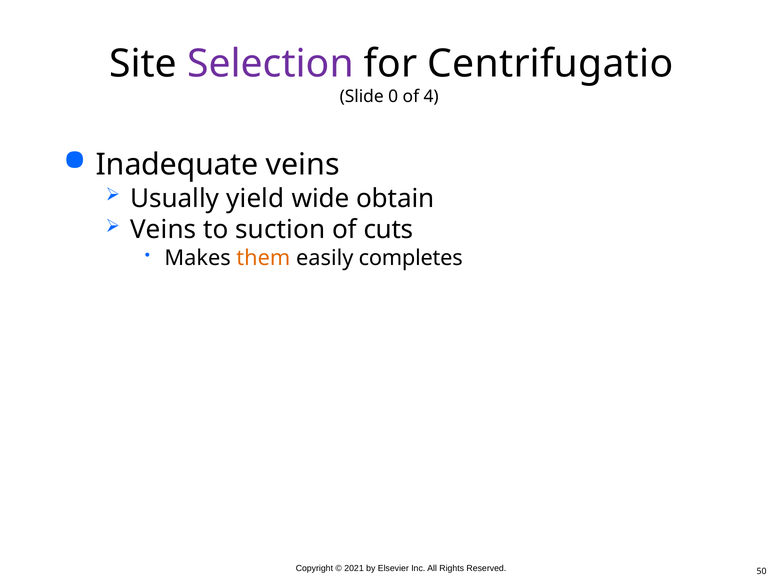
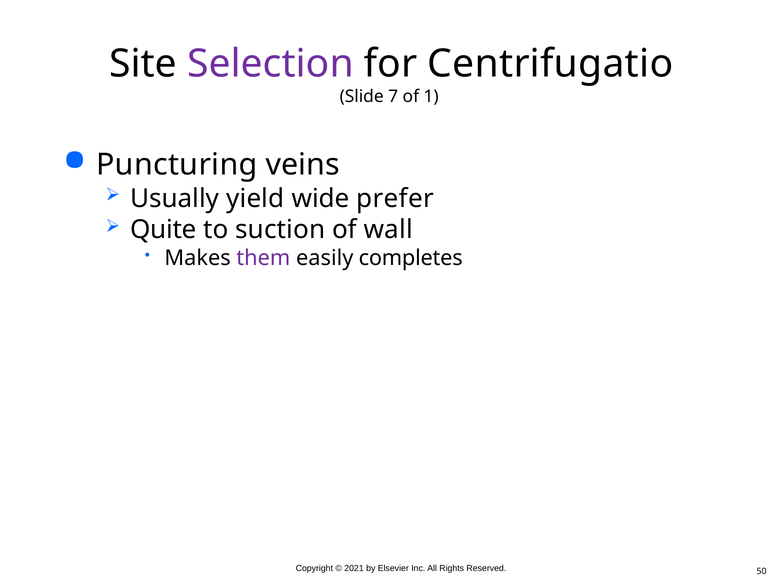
0: 0 -> 7 (393, 96)
4: 4 -> 1 (431, 96)
Inadequate: Inadequate -> Puncturing (177, 165)
obtain: obtain -> prefer (395, 199)
Veins: Veins -> Quite (163, 230)
cuts: cuts -> wall (388, 230)
them colour: orange -> purple (263, 258)
